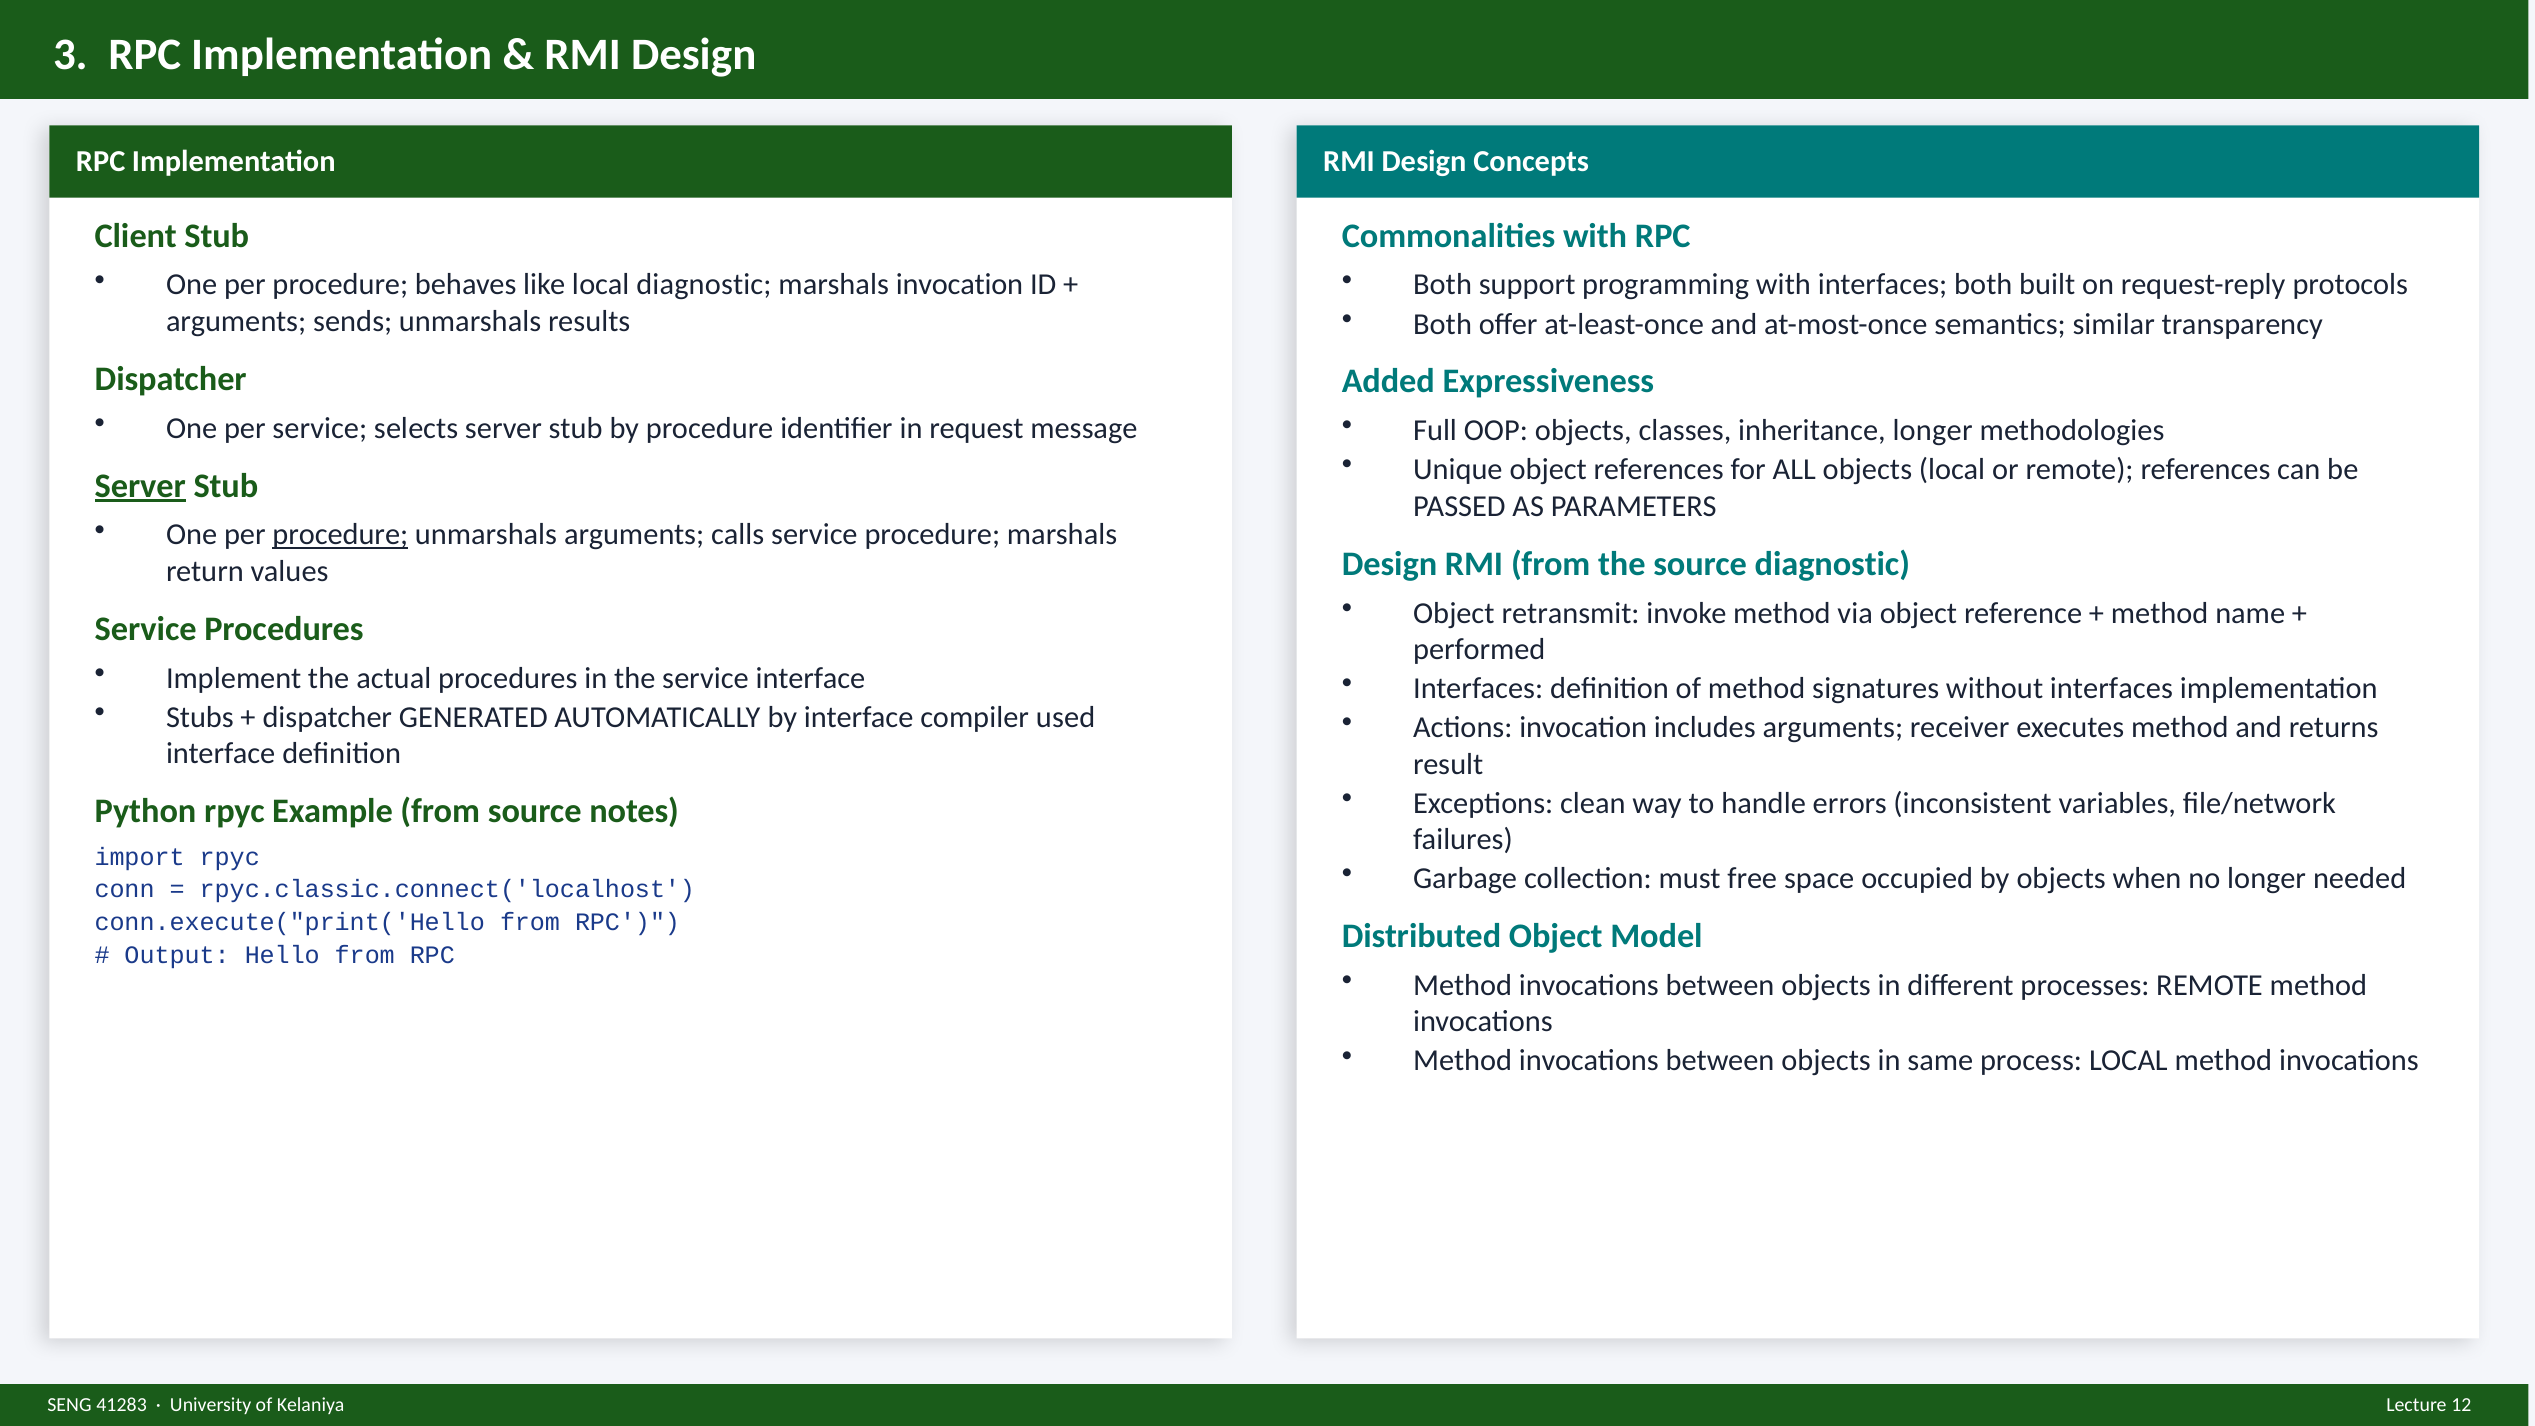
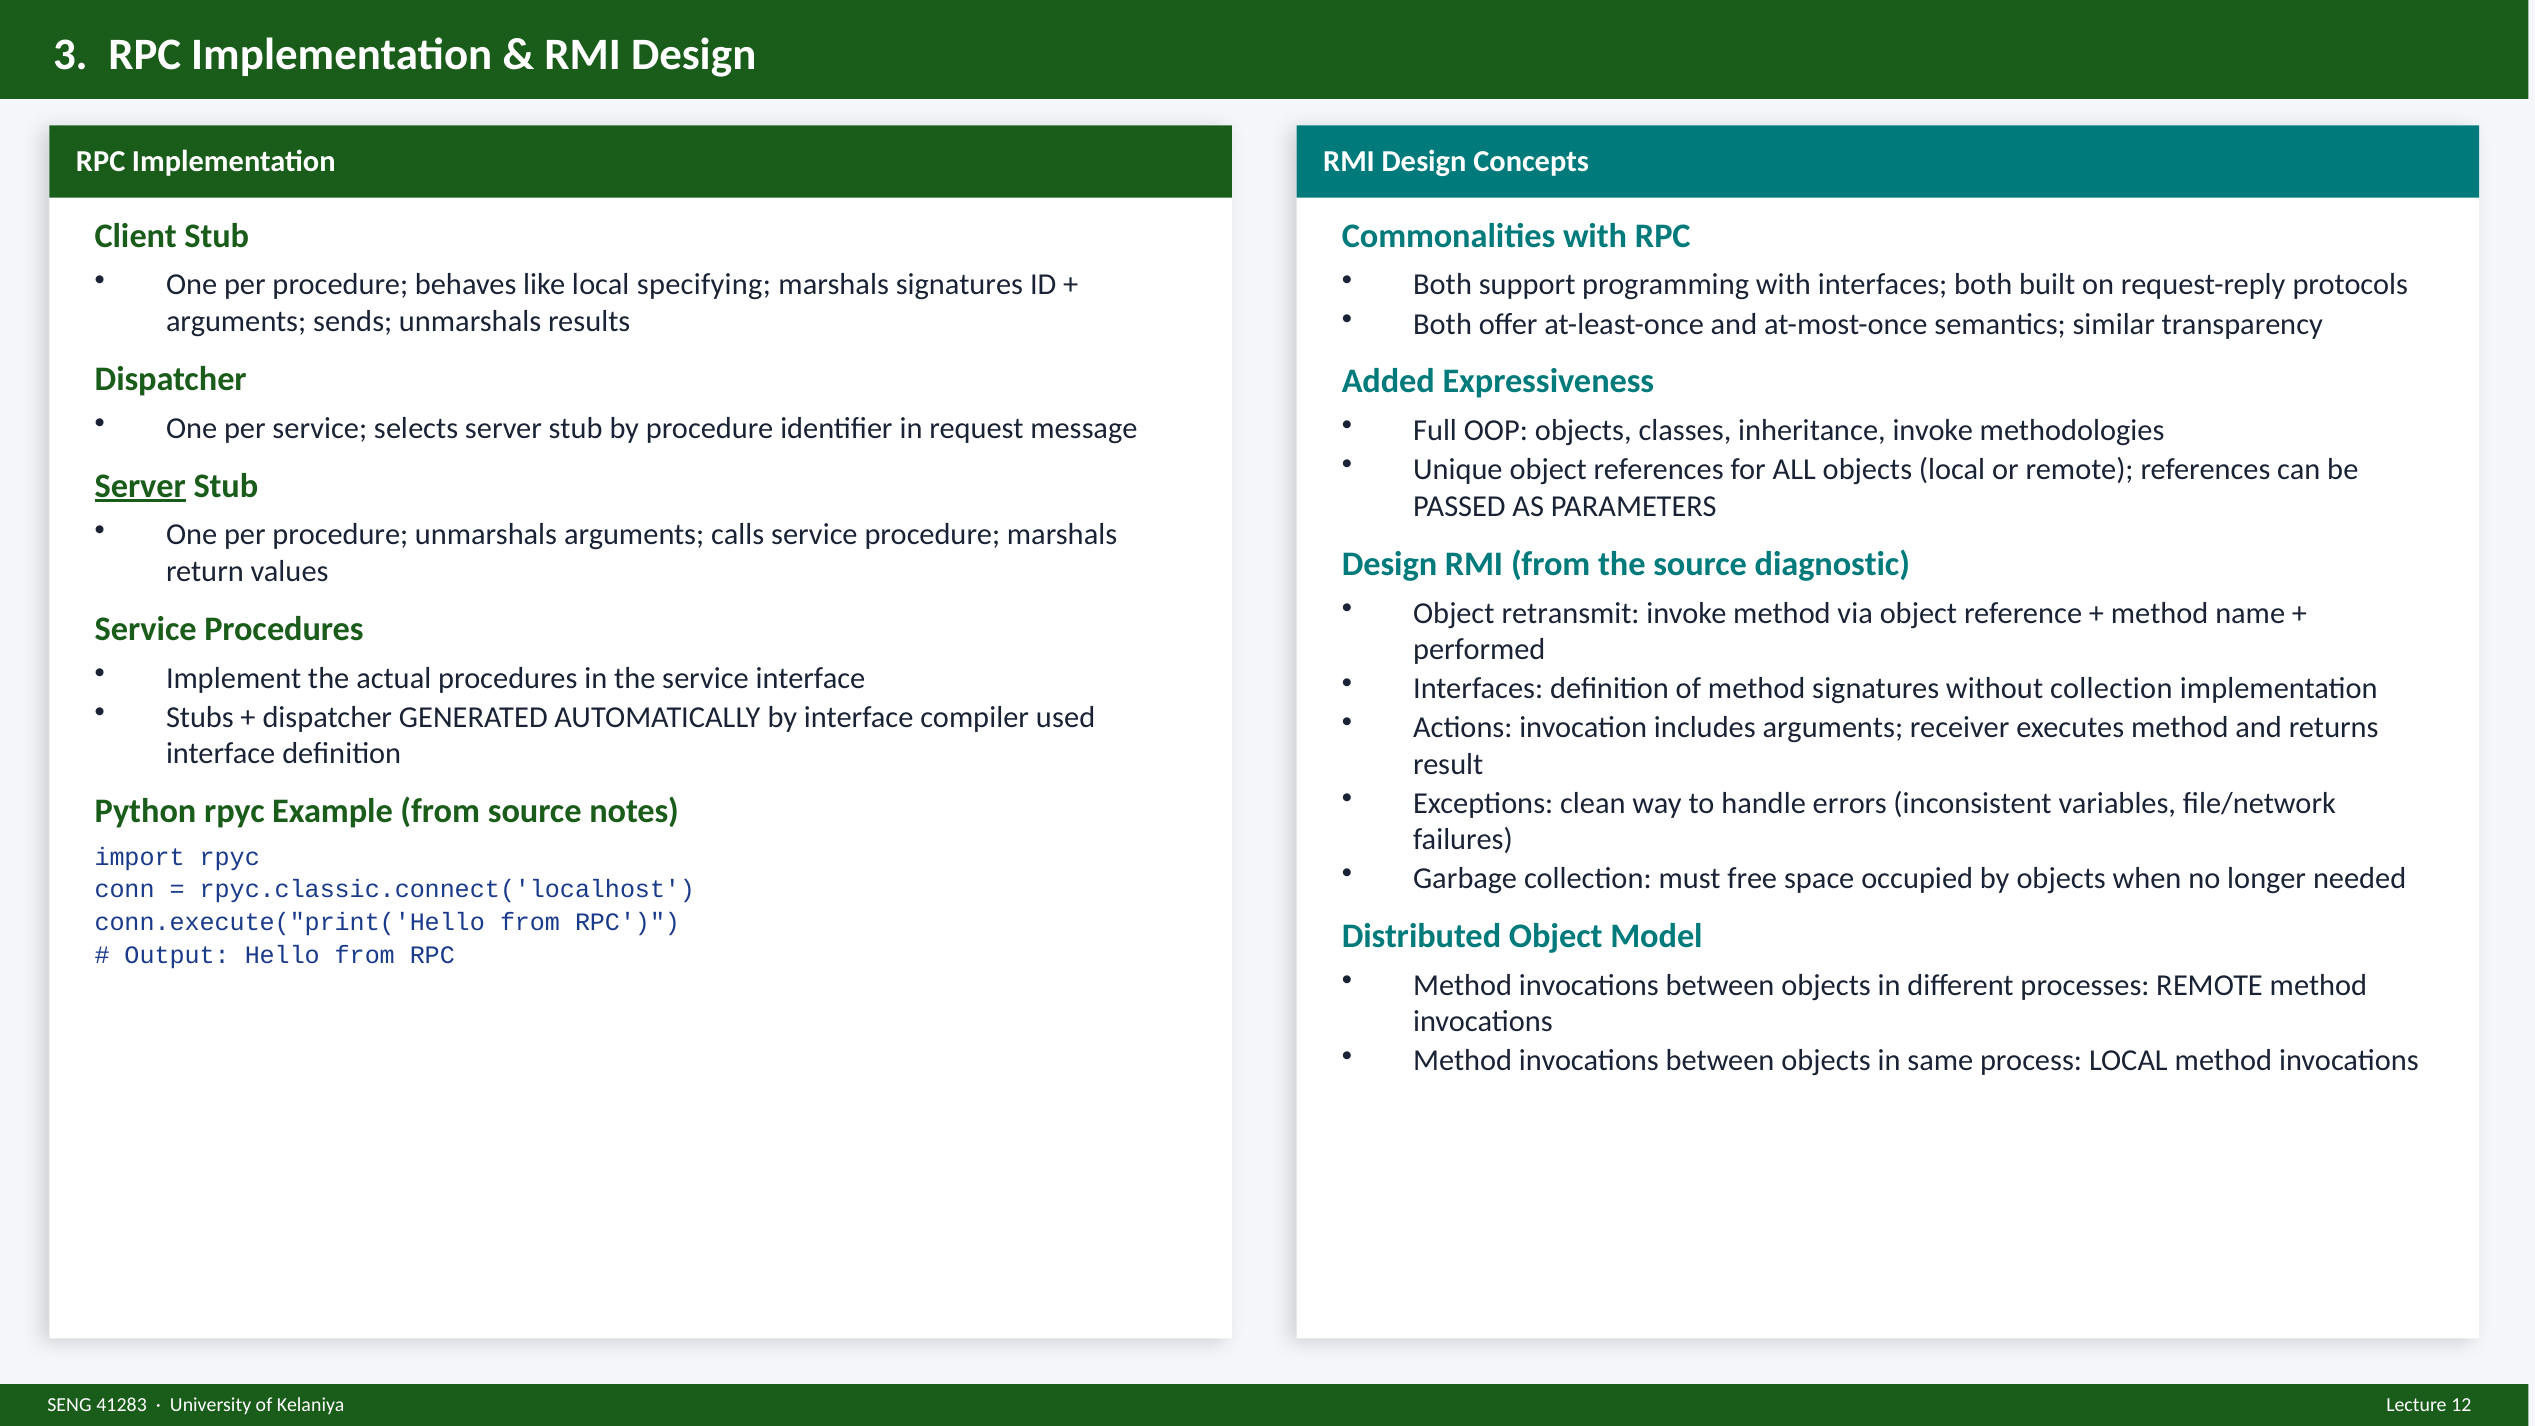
local diagnostic: diagnostic -> specifying (704, 285)
marshals invocation: invocation -> signatures (959, 285)
inheritance longer: longer -> invoke (1933, 431)
procedure underline: present -> none (340, 535)
without interfaces: interfaces -> collection (2111, 688)
